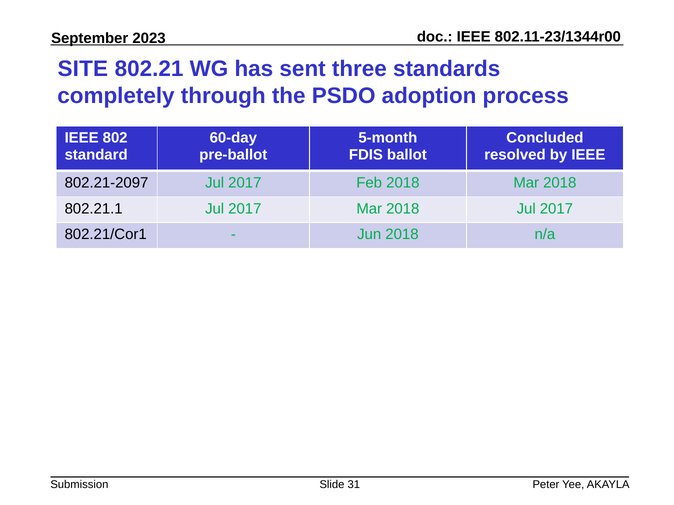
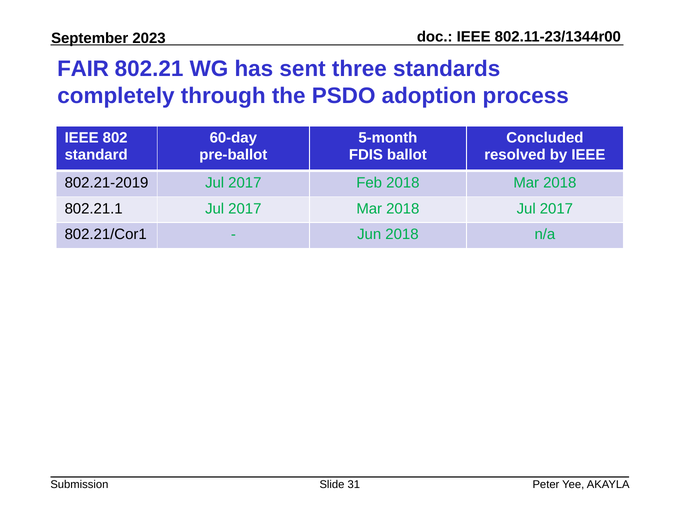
SITE: SITE -> FAIR (83, 69)
802.21-2097: 802.21-2097 -> 802.21-2019 (107, 183)
